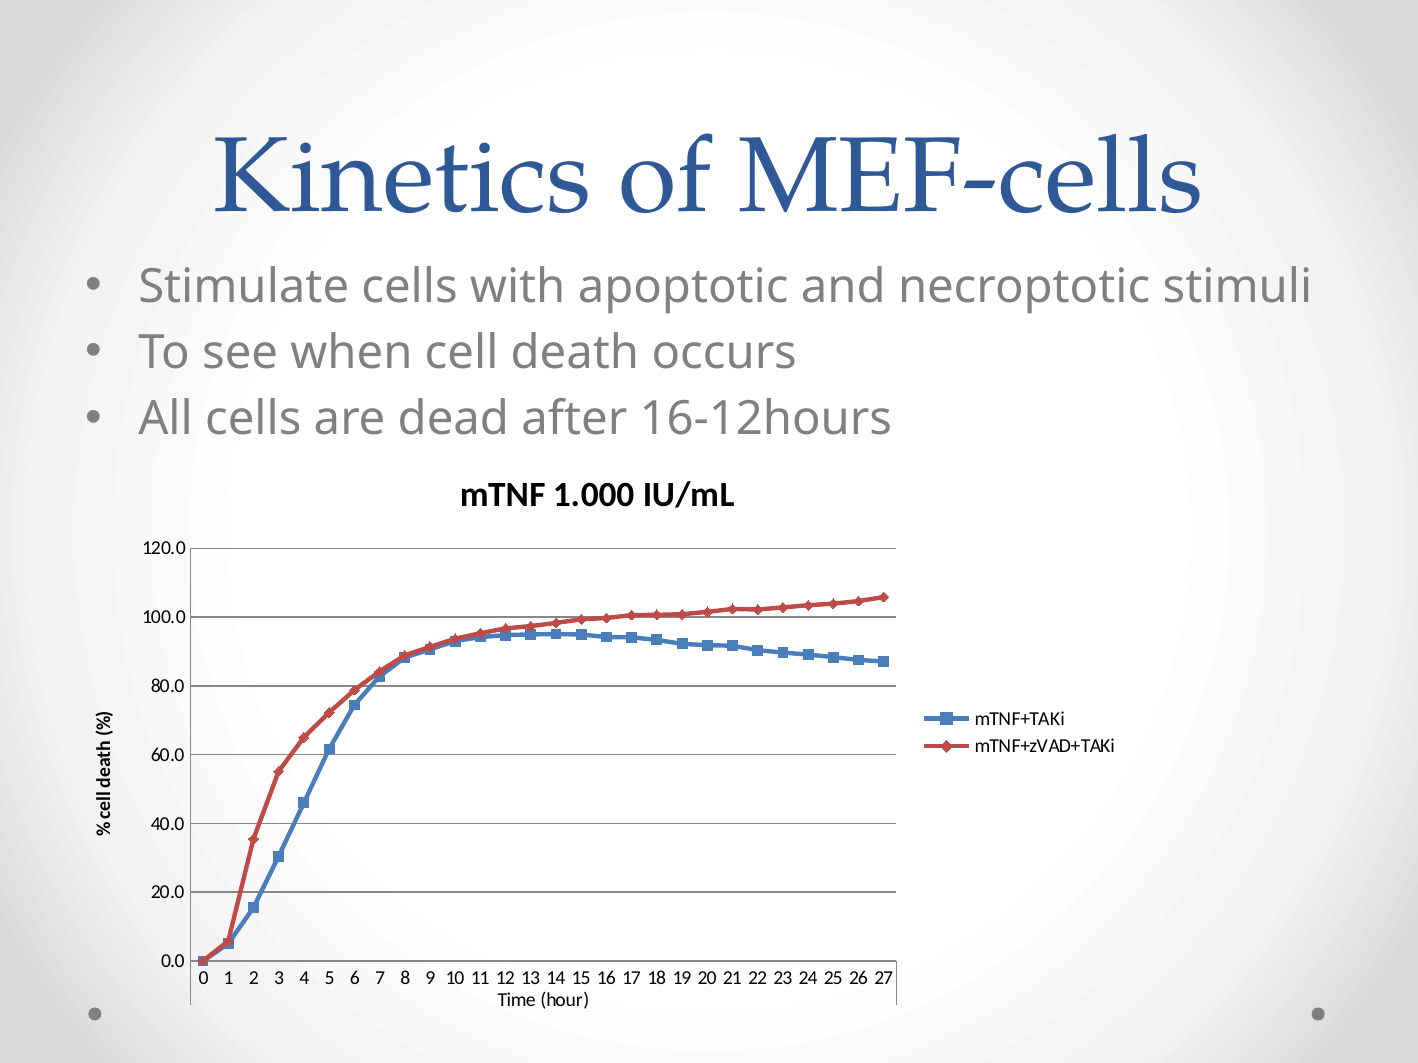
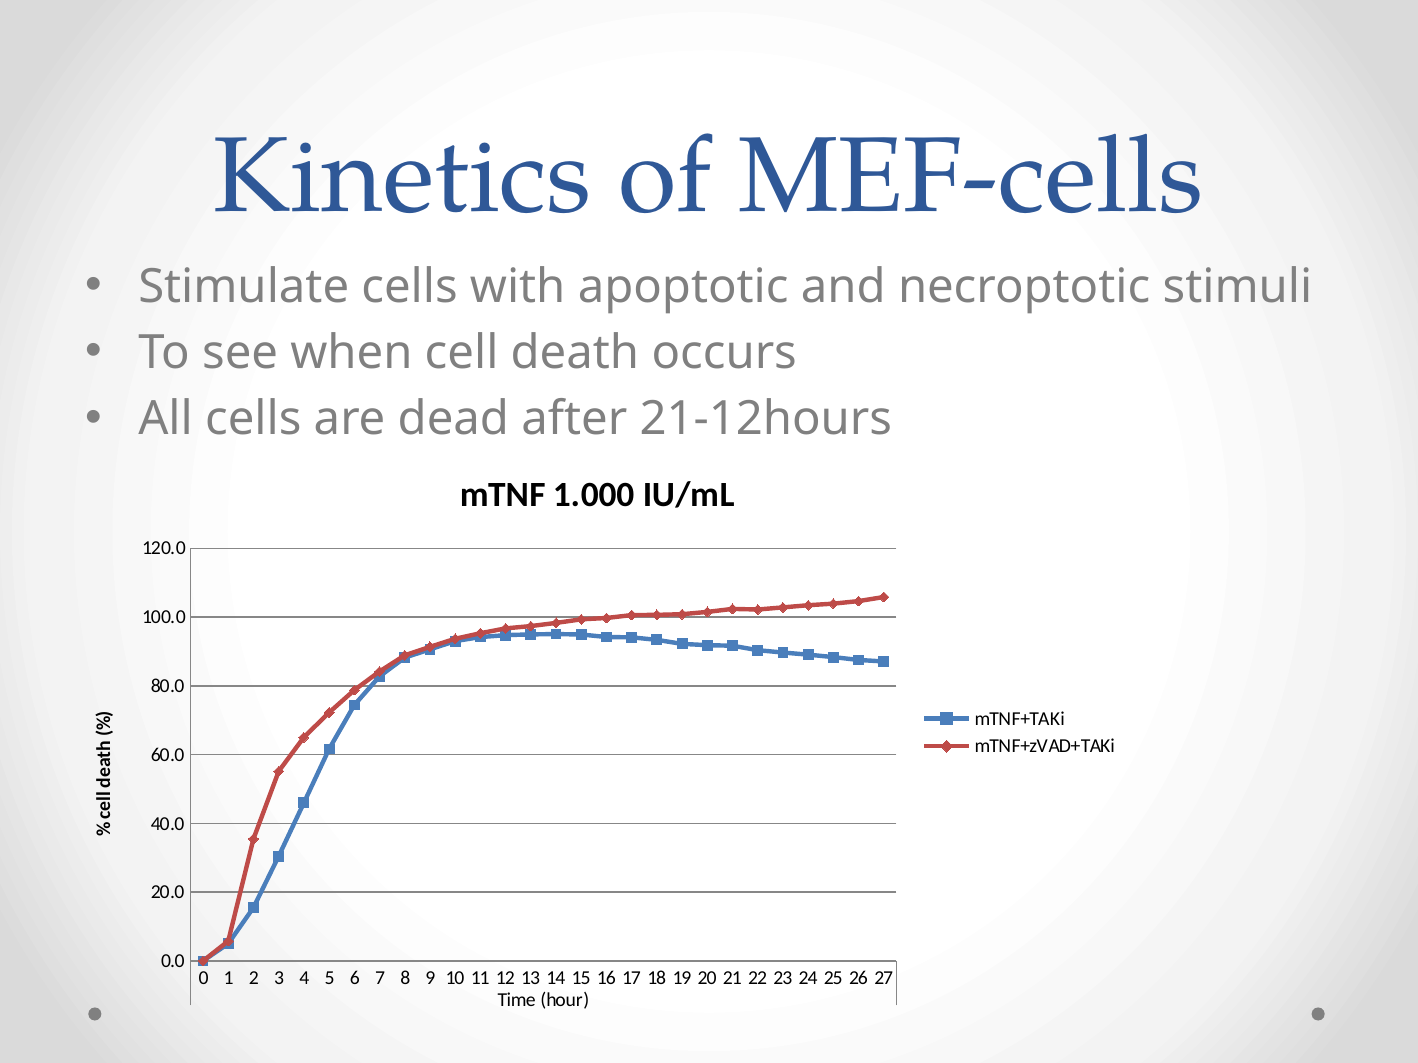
16-12hours: 16-12hours -> 21-12hours (766, 419)
